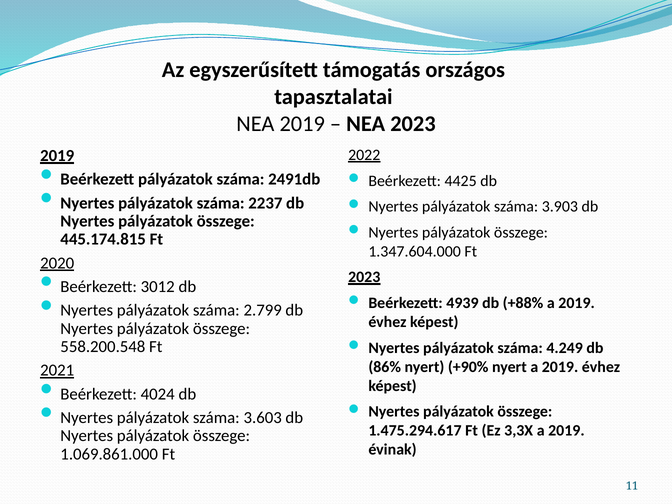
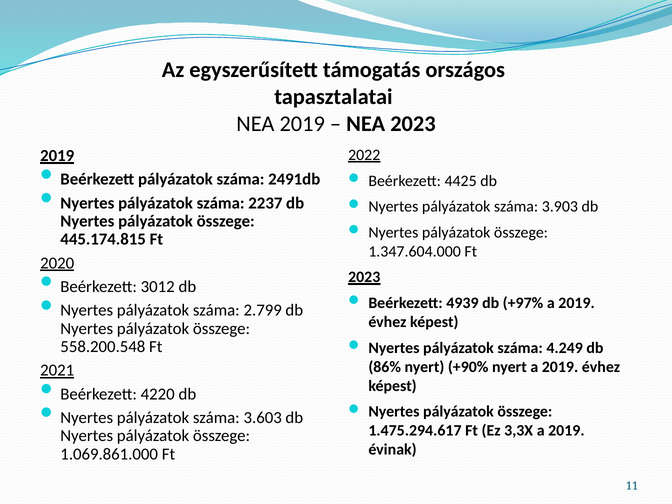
+88%: +88% -> +97% (523, 303)
4024: 4024 -> 4220 (158, 394)
